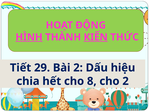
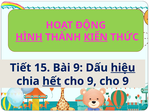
29: 29 -> 15 (42, 68)
Bài 2: 2 -> 9 (78, 68)
hiệu underline: none -> present (123, 68)
hết underline: none -> present (52, 81)
8: 8 -> 9 (92, 81)
2: 2 -> 9 (126, 81)
